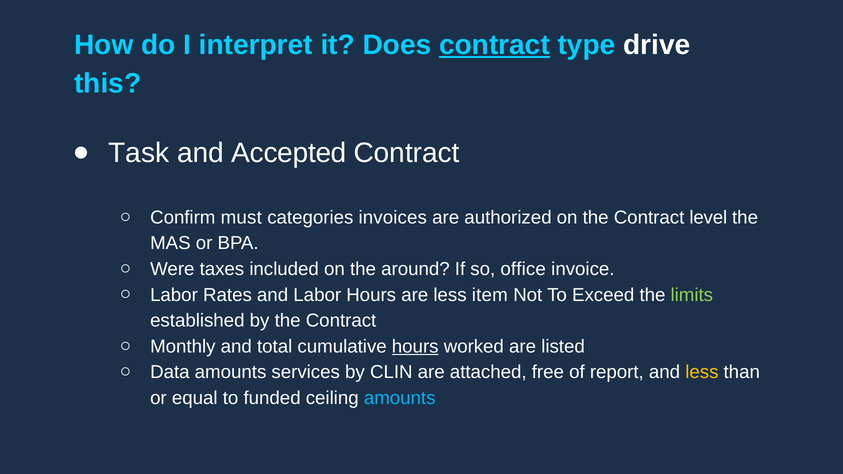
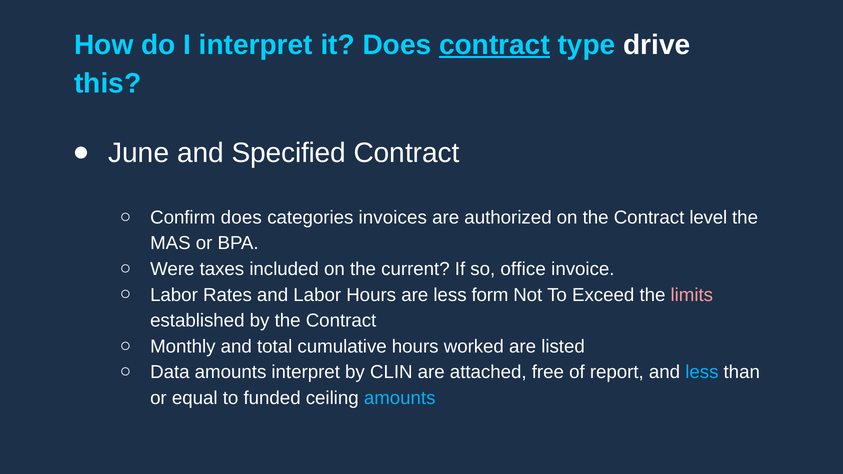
Task: Task -> June (139, 153)
Accepted: Accepted -> Specified (289, 153)
Confirm must: must -> does (241, 218)
around: around -> current (415, 269)
item: item -> form (490, 295)
limits colour: light green -> pink (692, 295)
hours underline: present -> none (415, 347)
amounts services: services -> interpret (306, 372)
less colour: yellow -> light blue (702, 372)
